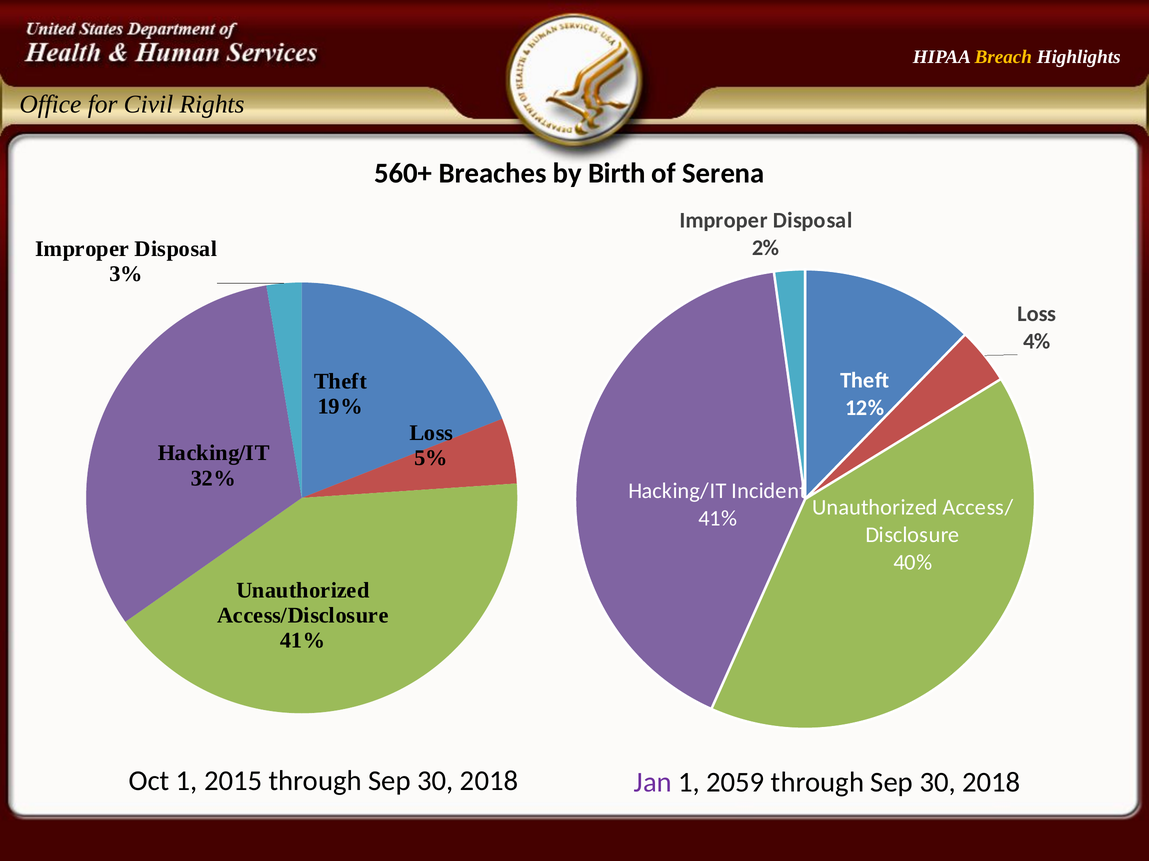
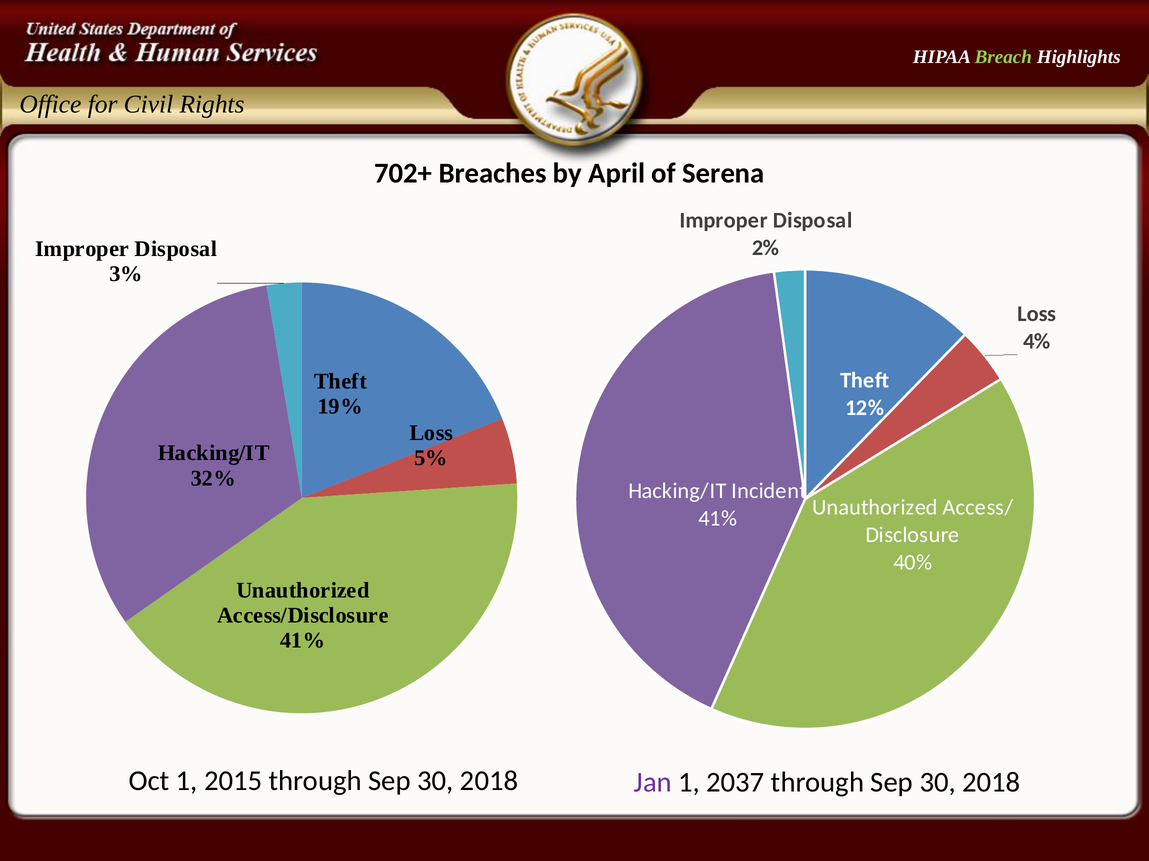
Breach colour: yellow -> light green (1003, 57)
560+: 560+ -> 702+ (403, 173)
Birth: Birth -> April (617, 173)
2059: 2059 -> 2037 (735, 783)
